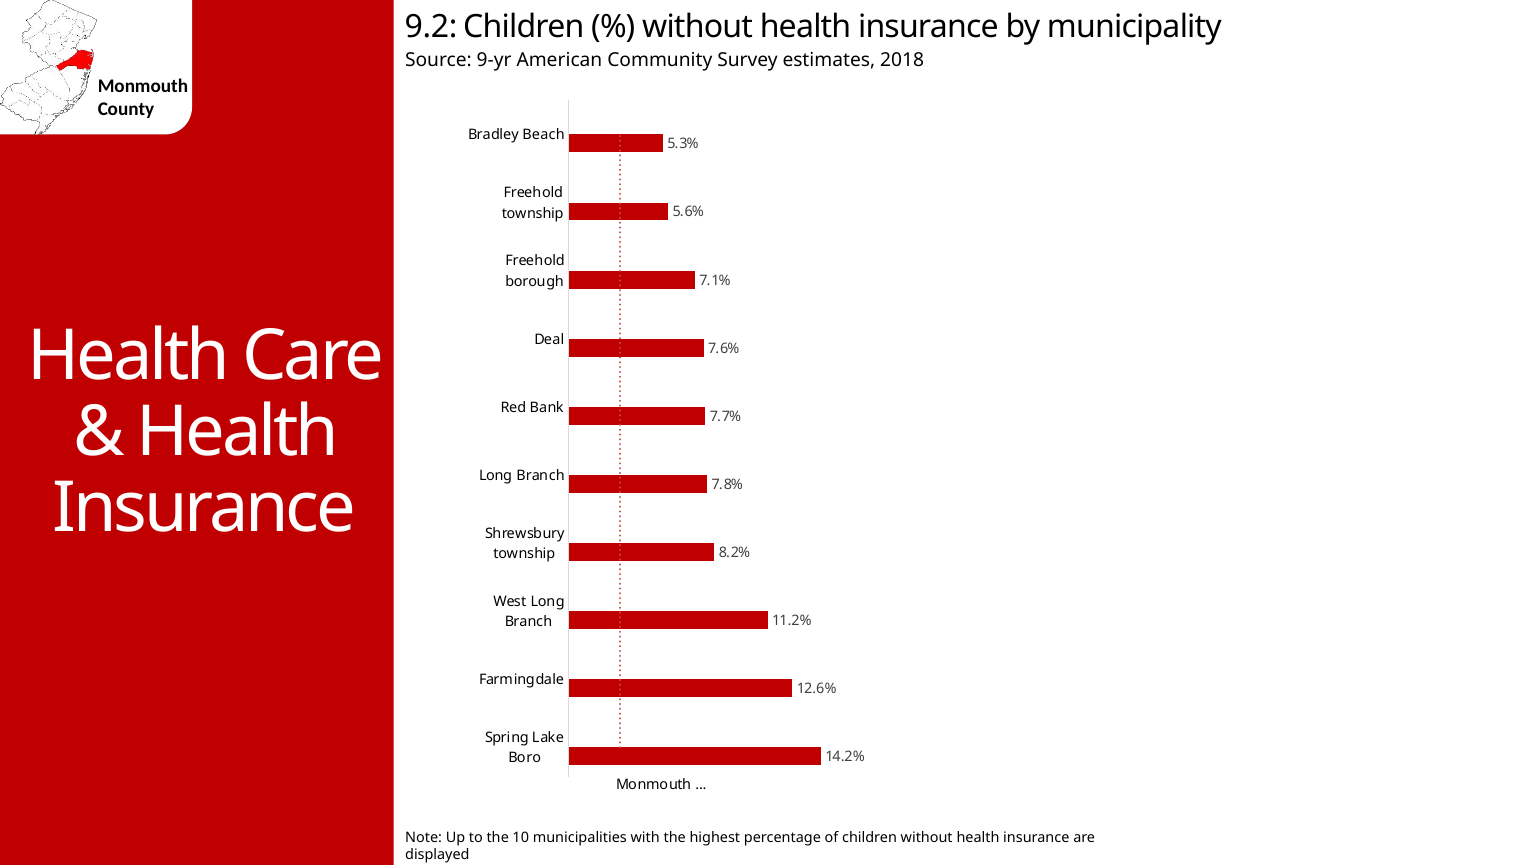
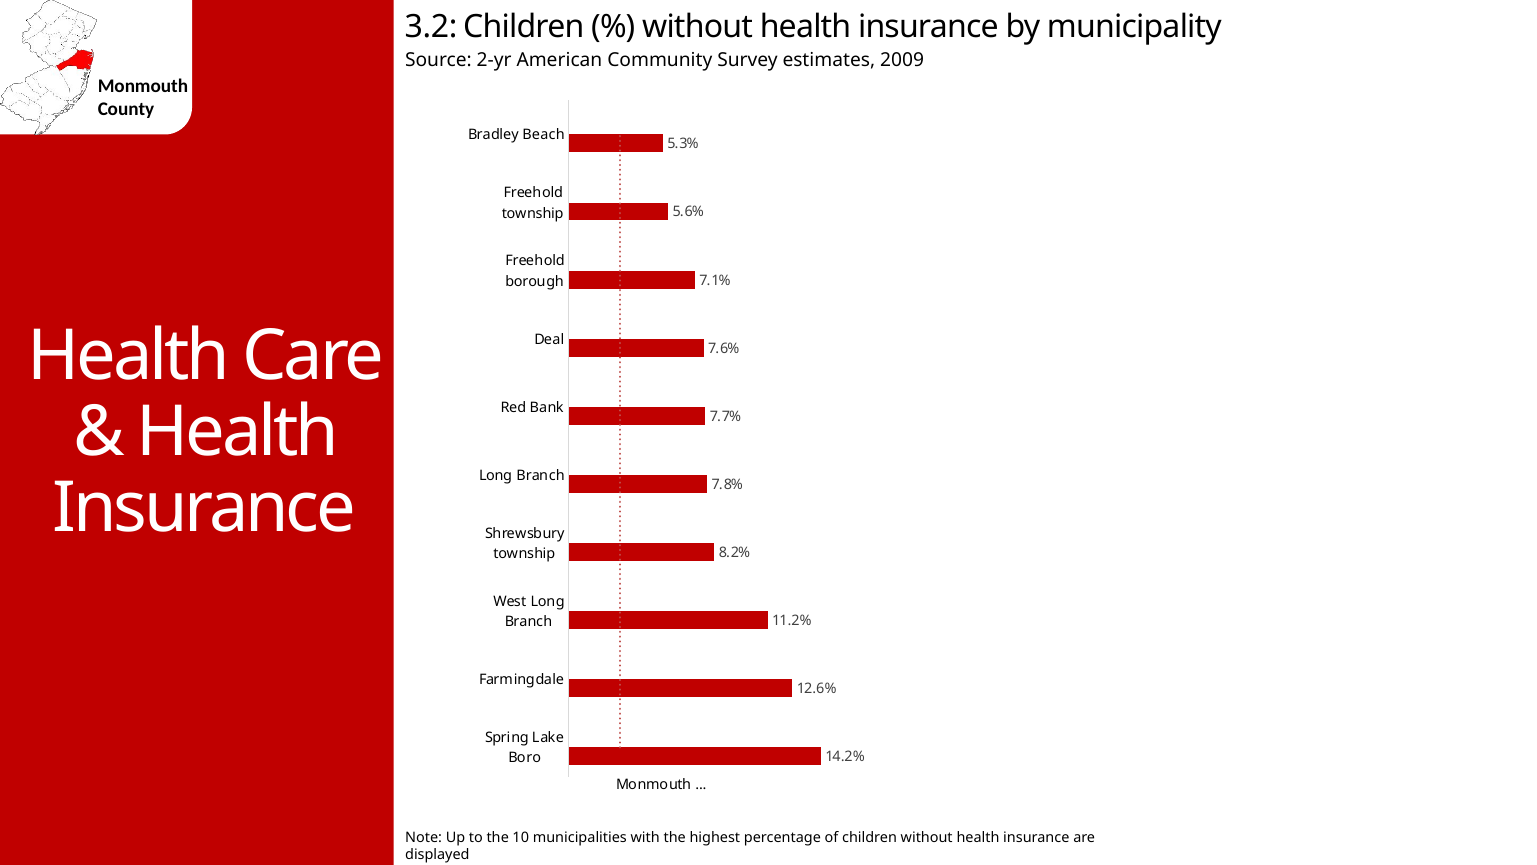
9.2: 9.2 -> 3.2 (431, 27)
9-yr: 9-yr -> 2-yr (494, 60)
2018: 2018 -> 2009 (902, 60)
